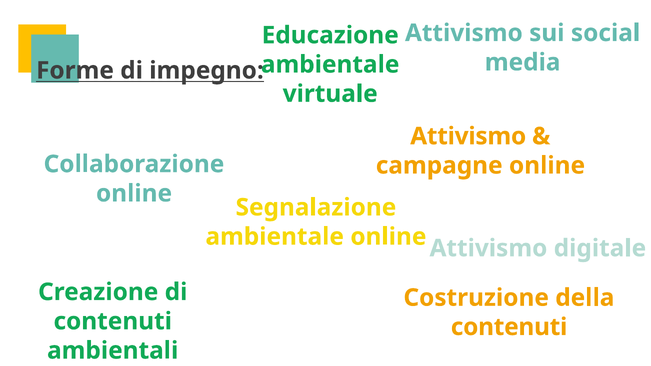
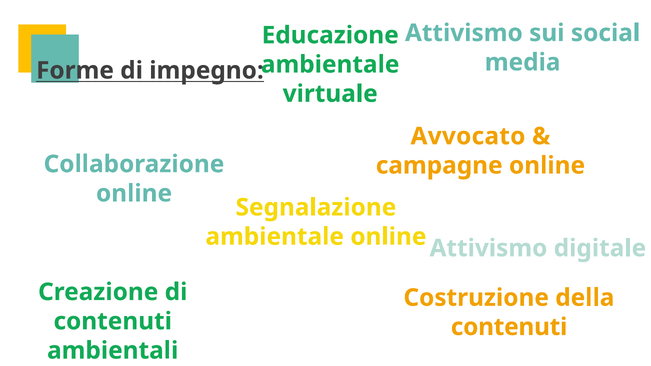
Attivismo: Attivismo -> Avvocato (468, 136)
